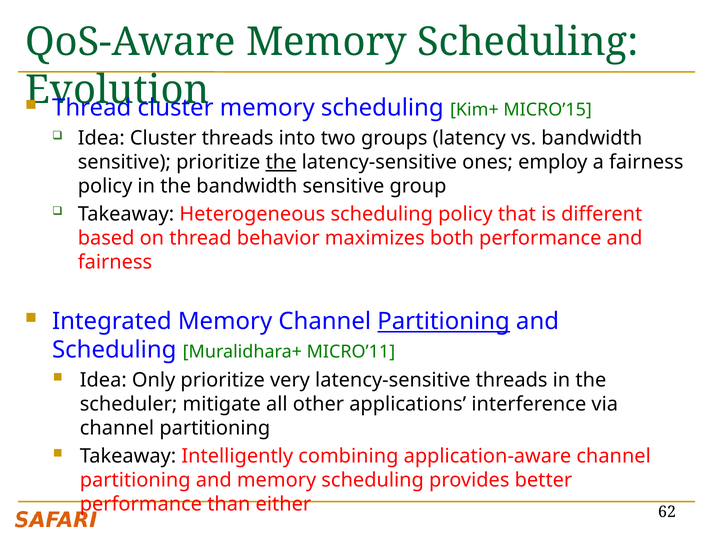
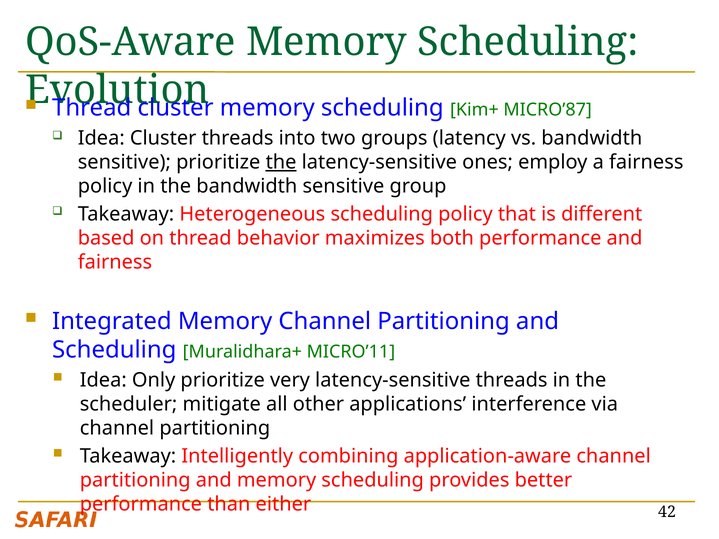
MICRO’15: MICRO’15 -> MICRO’87 (548, 110)
Partitioning underline: present -> none (444, 321)
62: 62 -> 42 (667, 512)
